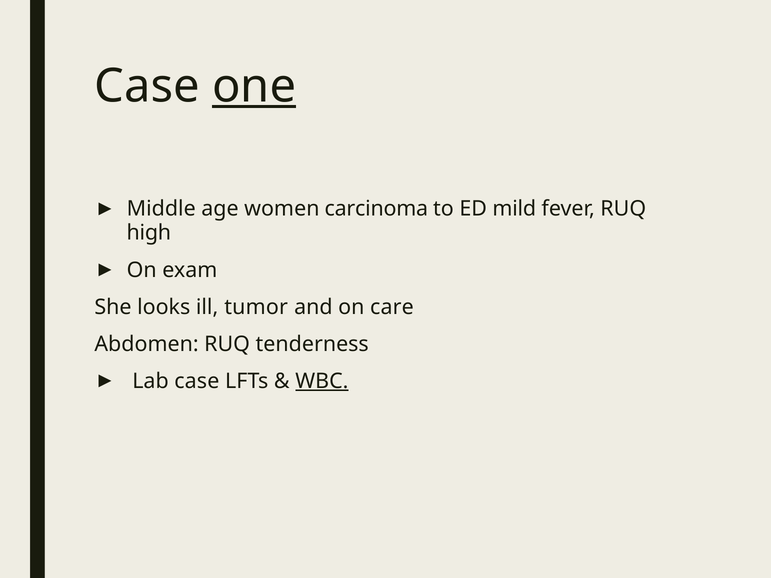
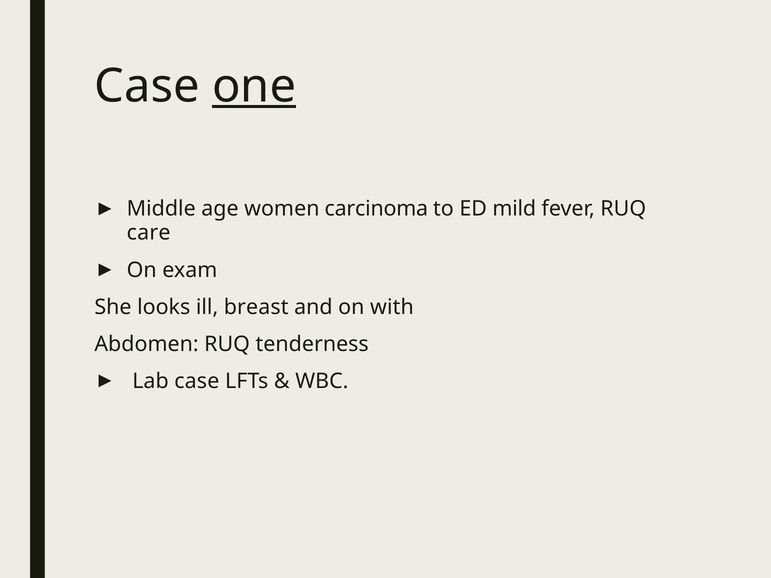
high: high -> care (149, 233)
tumor: tumor -> breast (256, 307)
care: care -> with (392, 307)
WBC underline: present -> none (322, 381)
